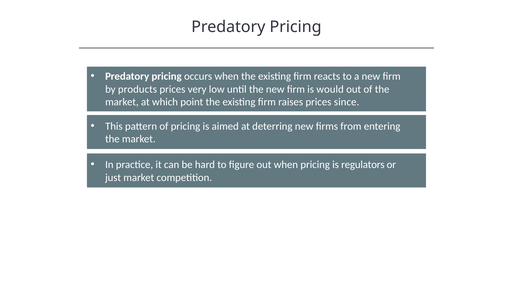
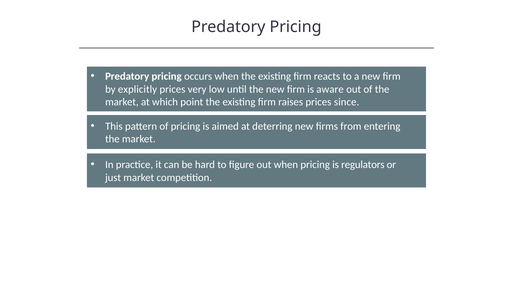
products: products -> explicitly (138, 89)
would: would -> aware (330, 89)
